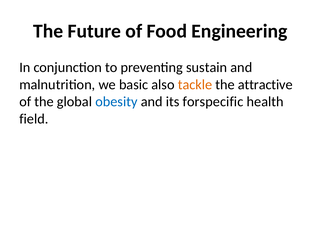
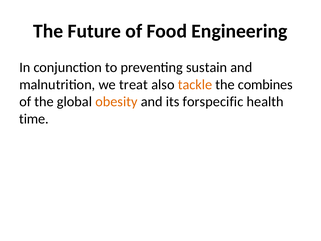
basic: basic -> treat (133, 84)
attractive: attractive -> combines (265, 84)
obesity colour: blue -> orange (116, 102)
field: field -> time (34, 119)
